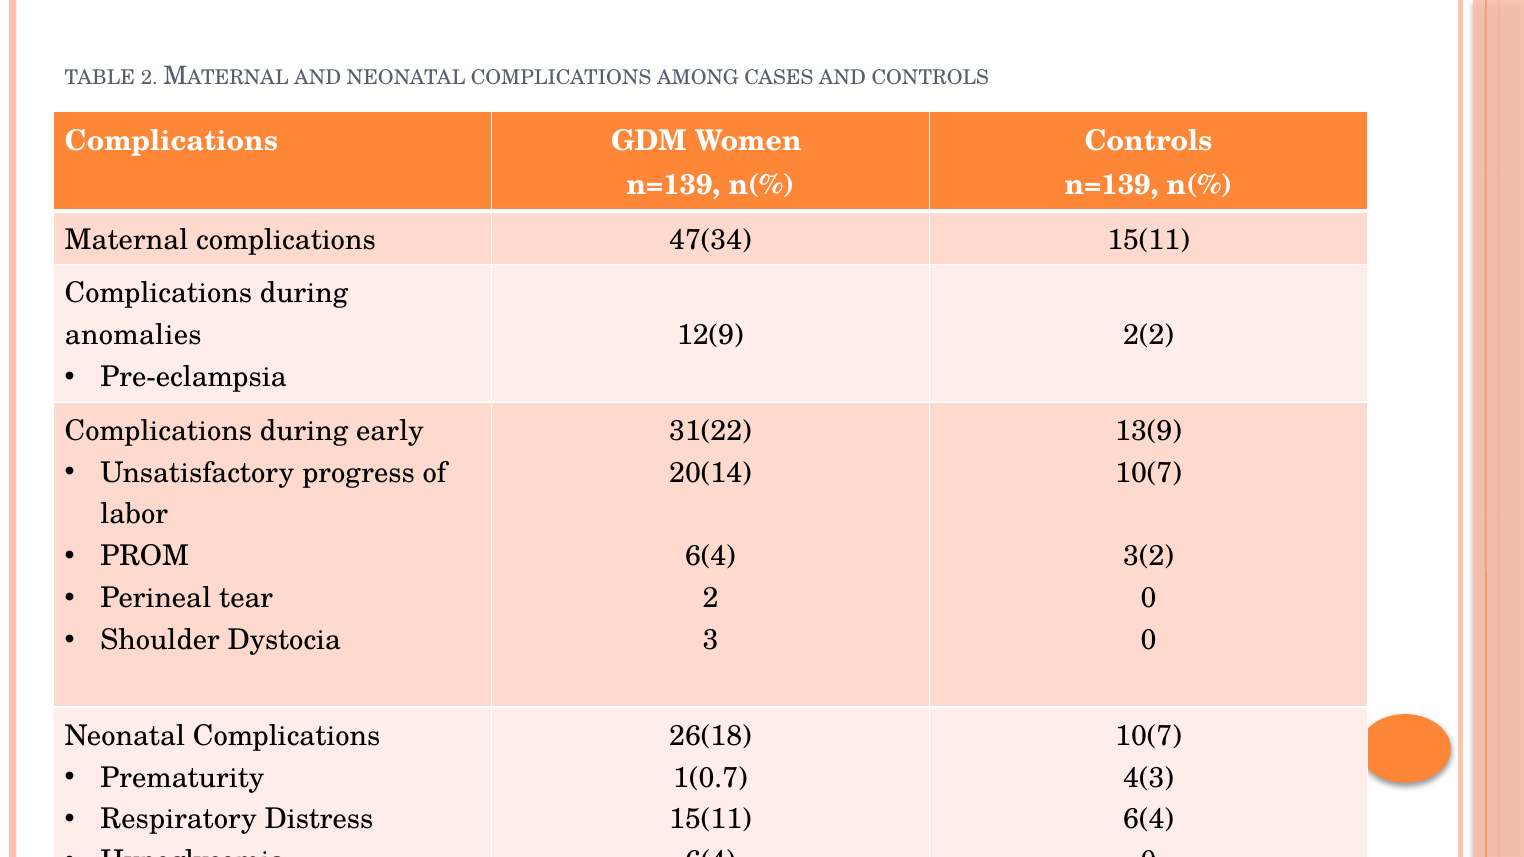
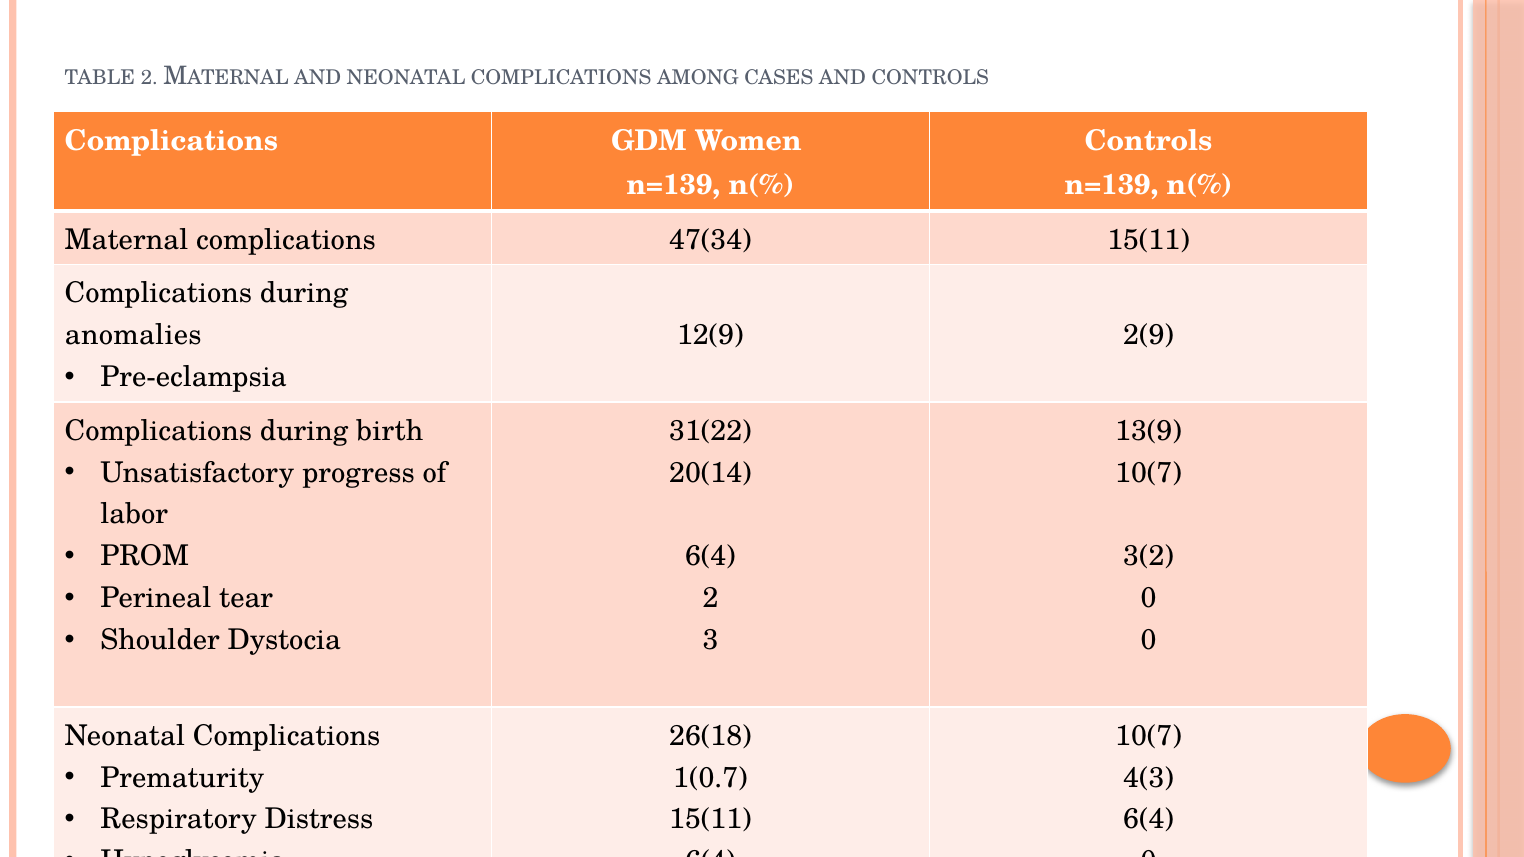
2(2: 2(2 -> 2(9 (1149, 335)
early: early -> birth (390, 431)
